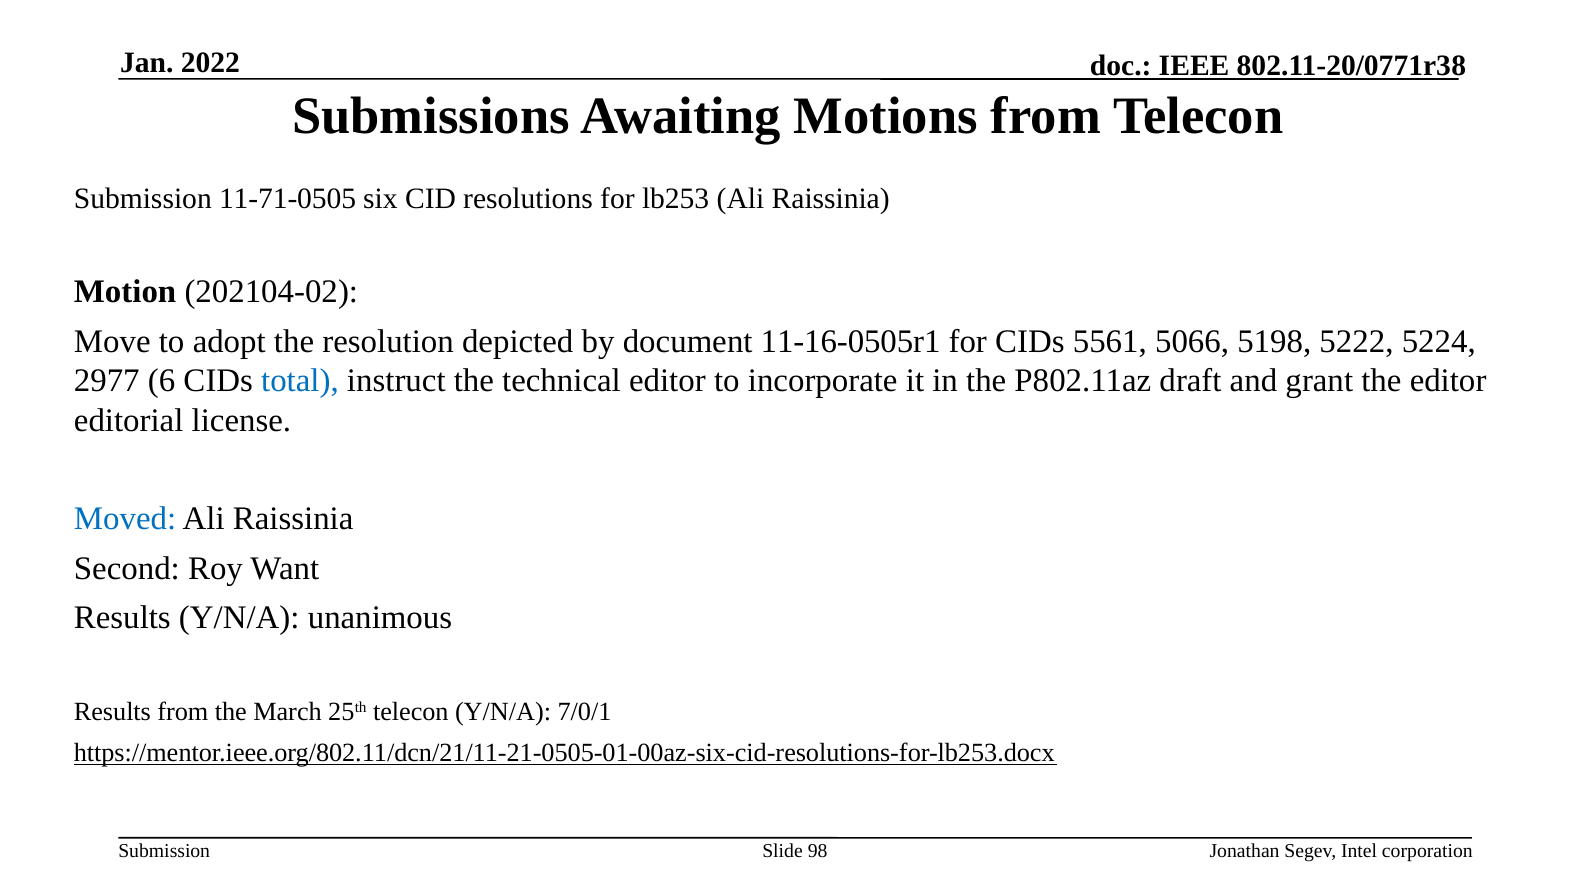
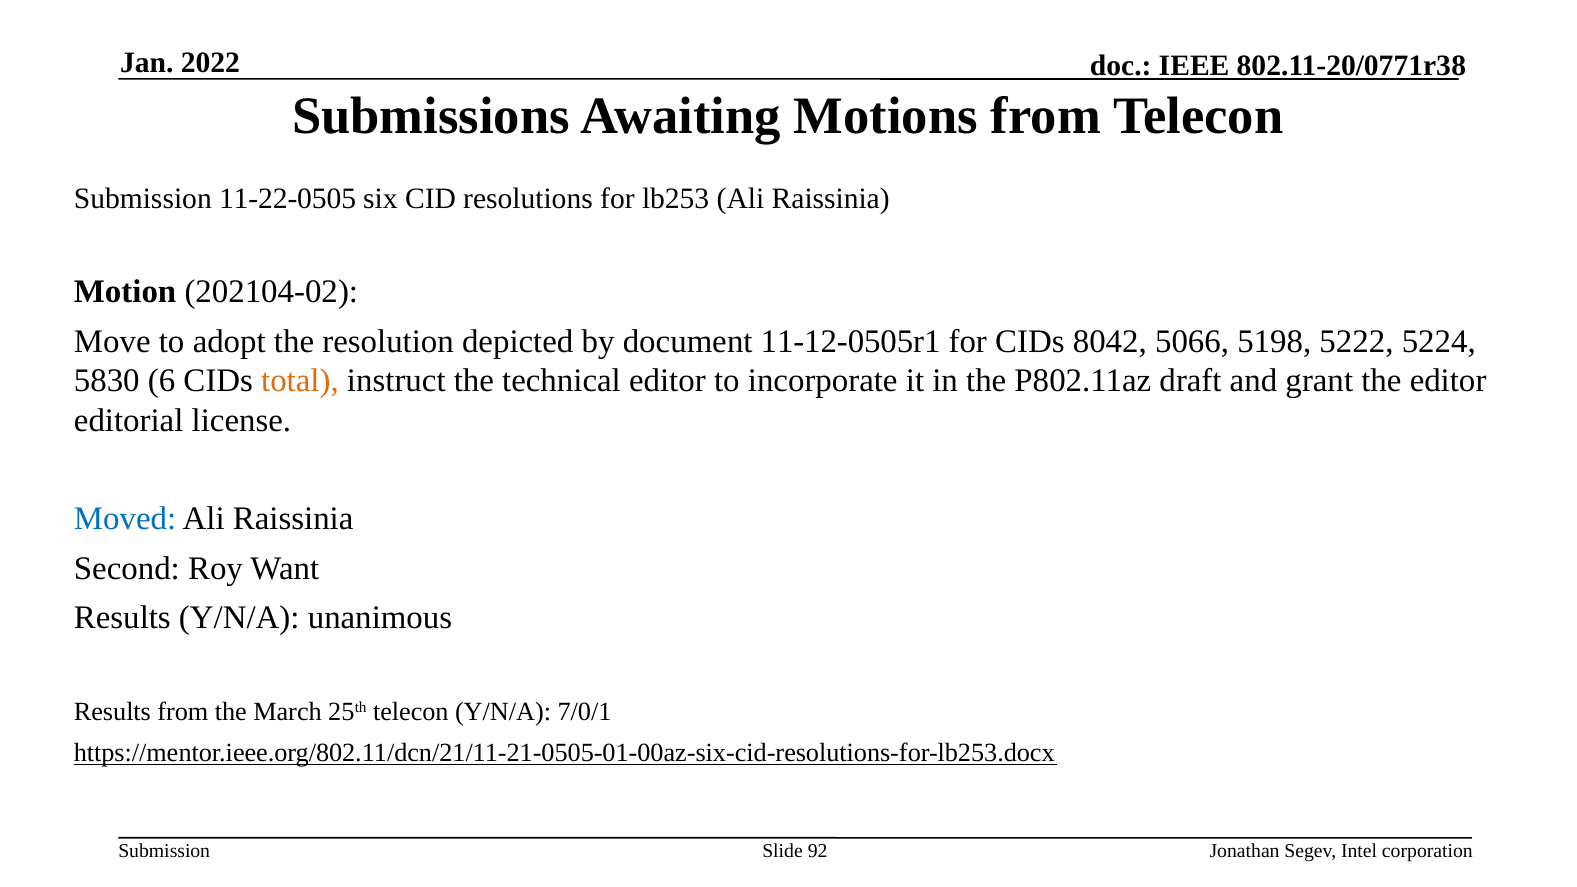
11-71-0505: 11-71-0505 -> 11-22-0505 (288, 199)
11-16-0505r1: 11-16-0505r1 -> 11-12-0505r1 (851, 341)
5561: 5561 -> 8042 (1110, 341)
2977: 2977 -> 5830 (107, 381)
total colour: blue -> orange (300, 381)
98: 98 -> 92 (818, 851)
